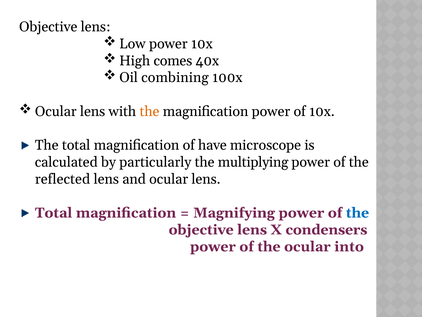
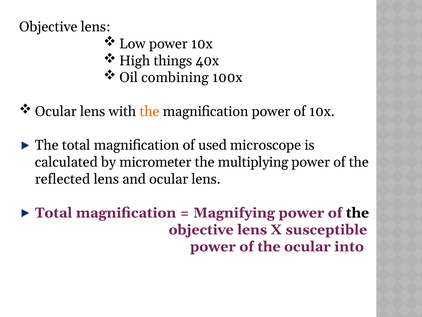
comes: comes -> things (173, 61)
have: have -> used (212, 145)
particularly: particularly -> micrometer (155, 162)
the colour: blue -> black (358, 213)
condensers: condensers -> susceptible (326, 229)
